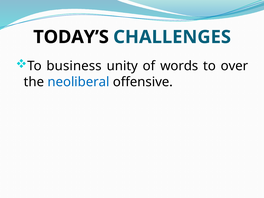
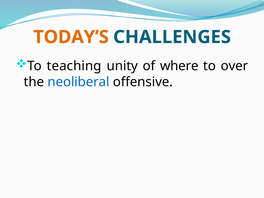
TODAY’S colour: black -> orange (71, 37)
business: business -> teaching (74, 66)
words: words -> where (179, 66)
